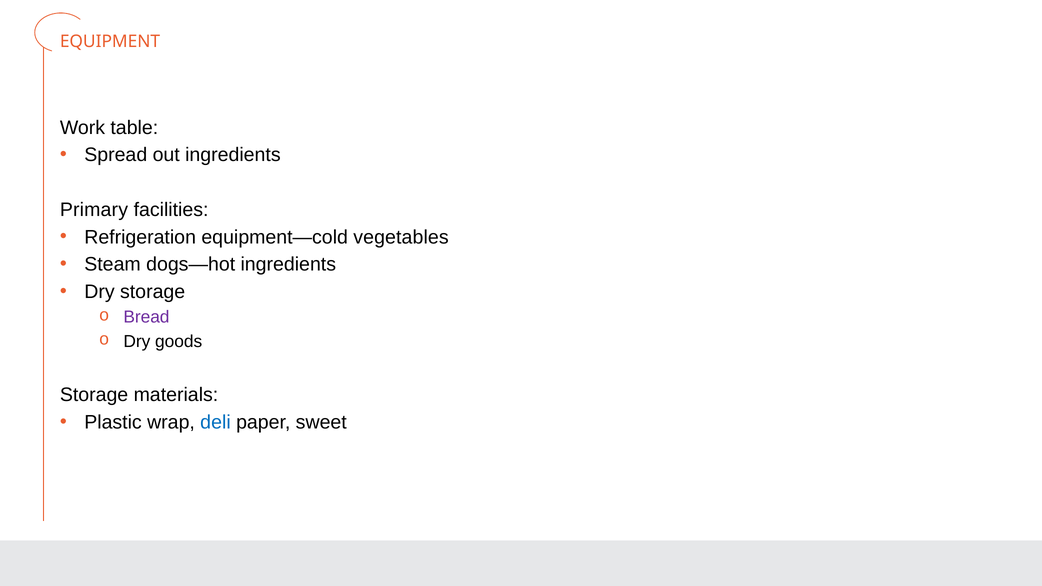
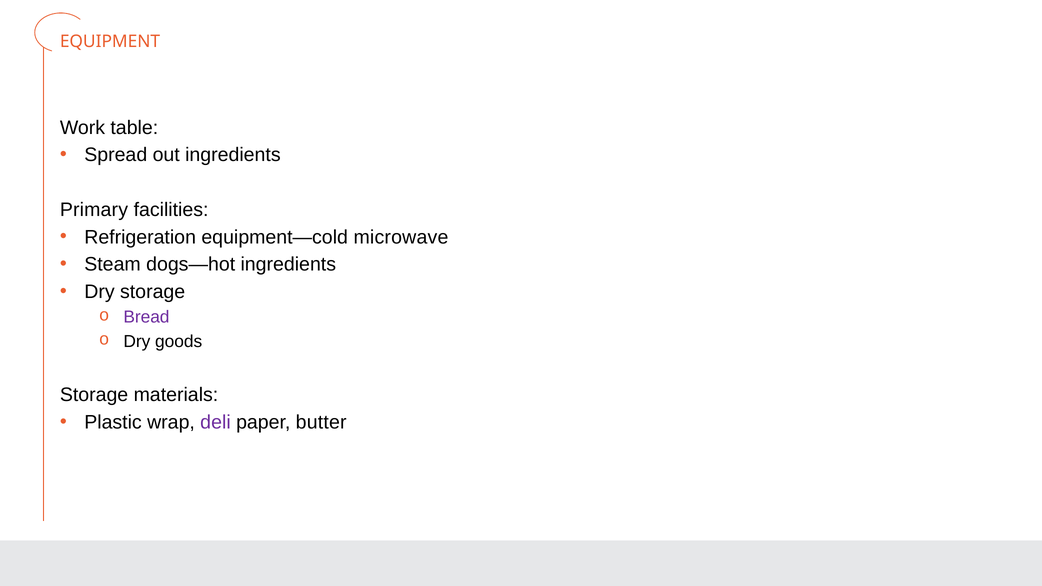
vegetables: vegetables -> microwave (401, 237)
deli colour: blue -> purple (215, 422)
sweet: sweet -> butter (321, 422)
